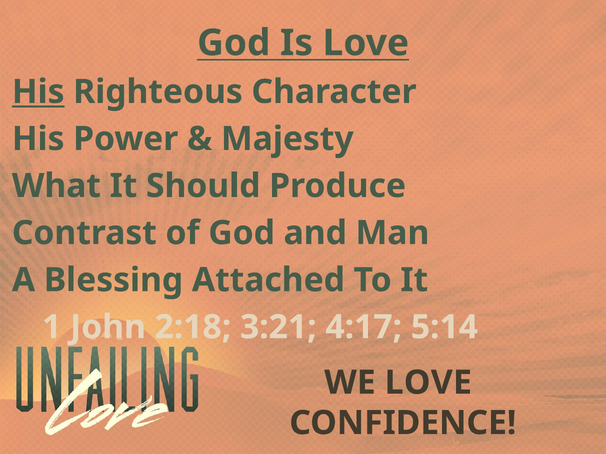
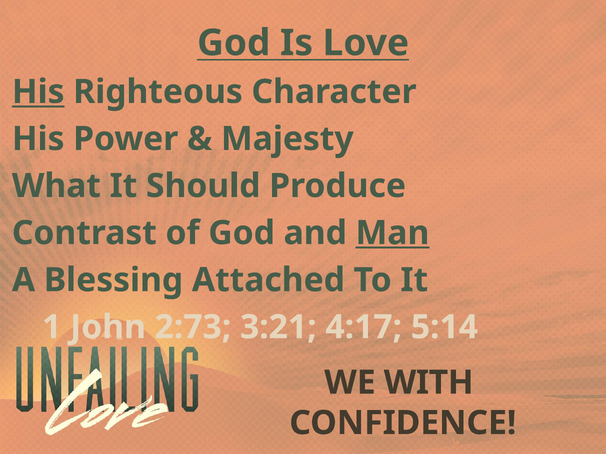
Man underline: none -> present (392, 233)
2:18: 2:18 -> 2:73 (193, 328)
WE LOVE: LOVE -> WITH (429, 383)
